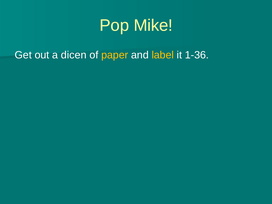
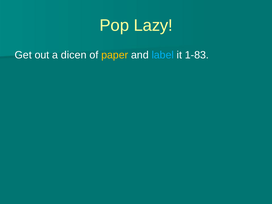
Mike: Mike -> Lazy (153, 25)
label colour: yellow -> light blue (163, 55)
1-36: 1-36 -> 1-83 (197, 55)
